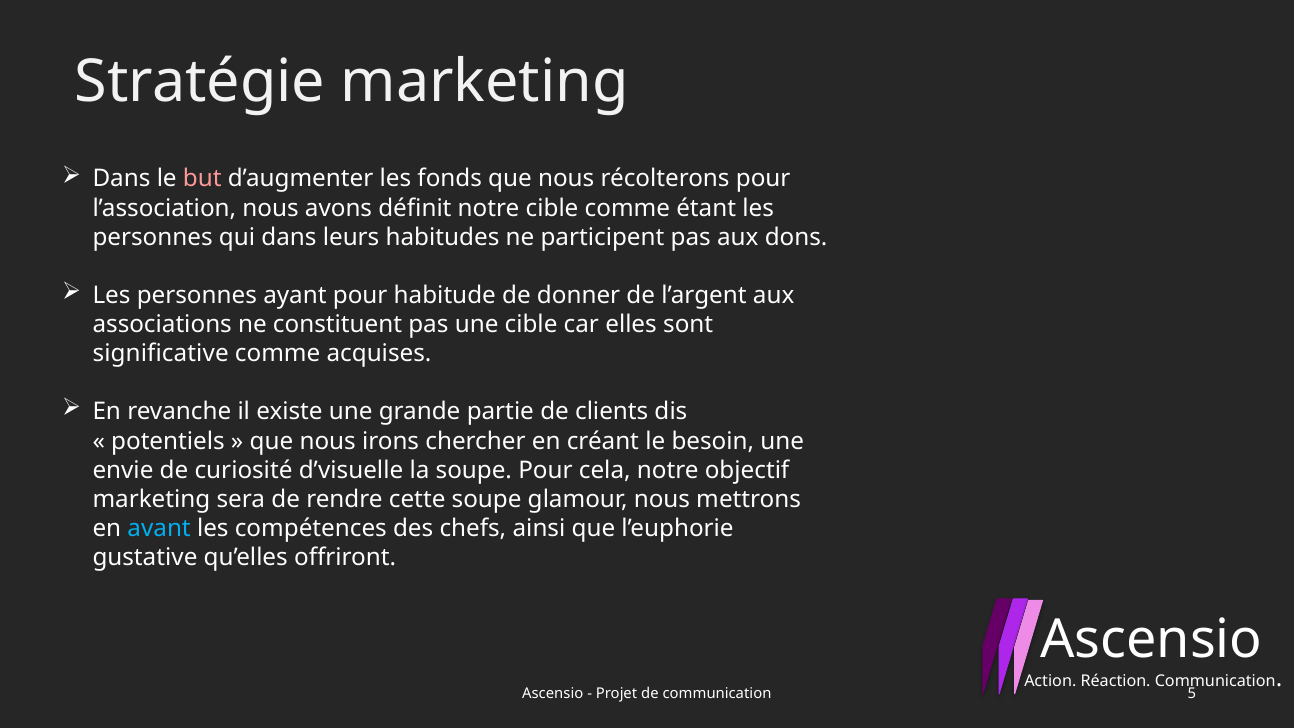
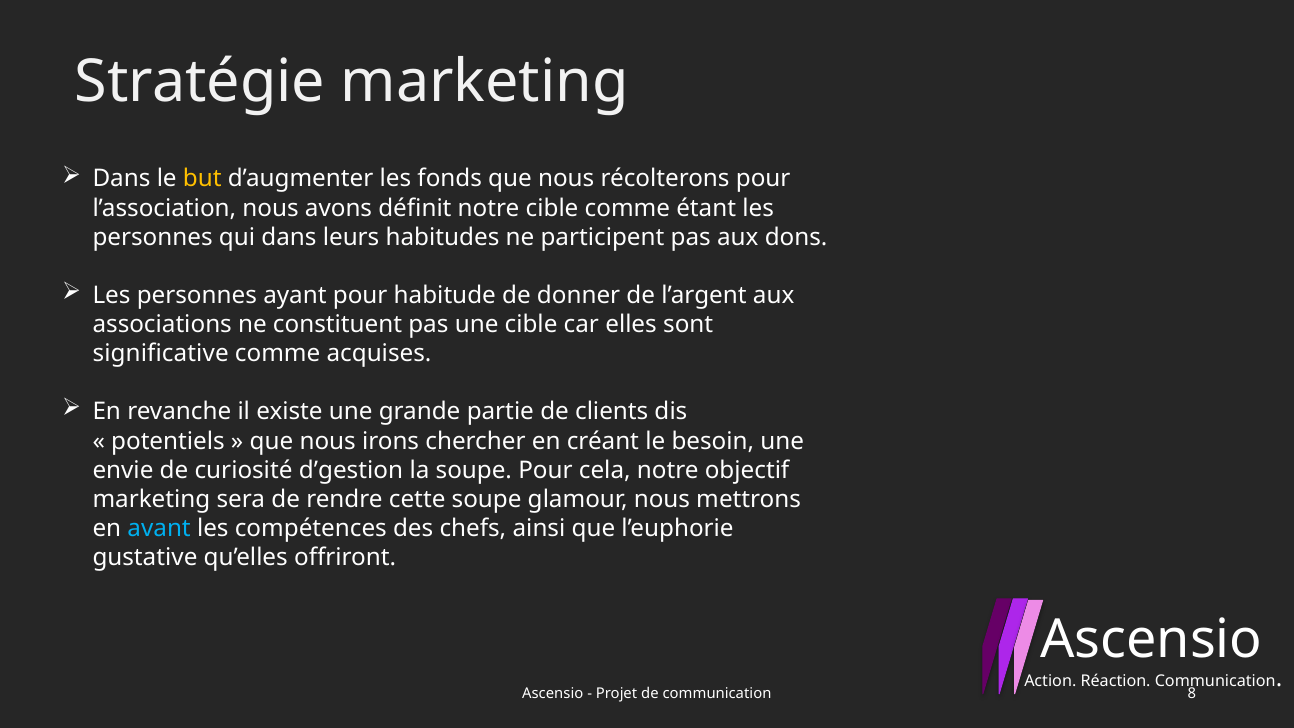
but colour: pink -> yellow (202, 179)
d’visuelle: d’visuelle -> d’gestion (351, 470)
5: 5 -> 8 (1192, 694)
